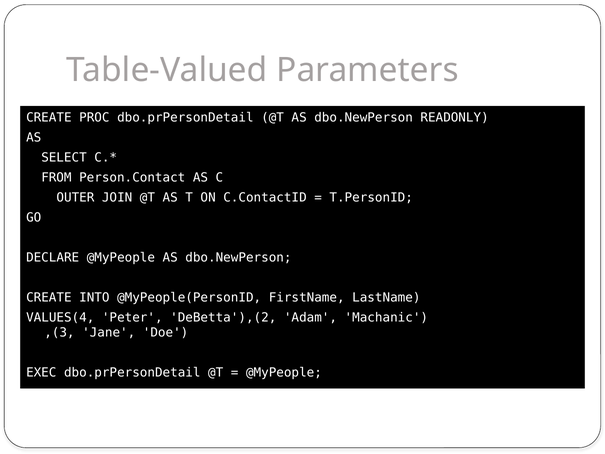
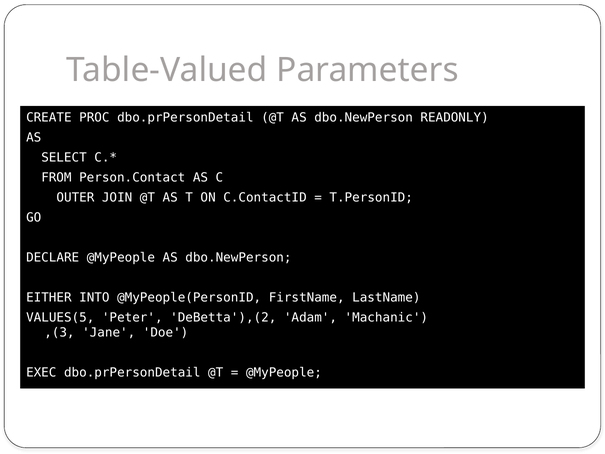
CREATE: CREATE -> EITHER (49, 297)
VALUES(4: VALUES(4 -> VALUES(5 (60, 317)
